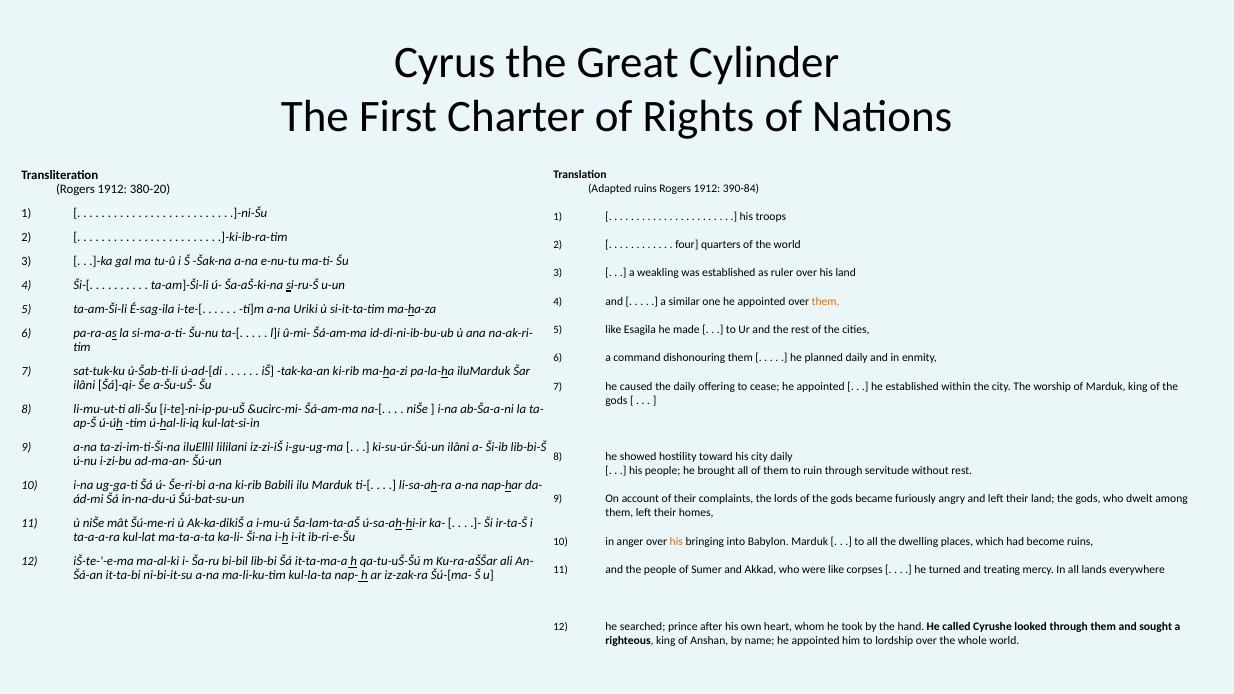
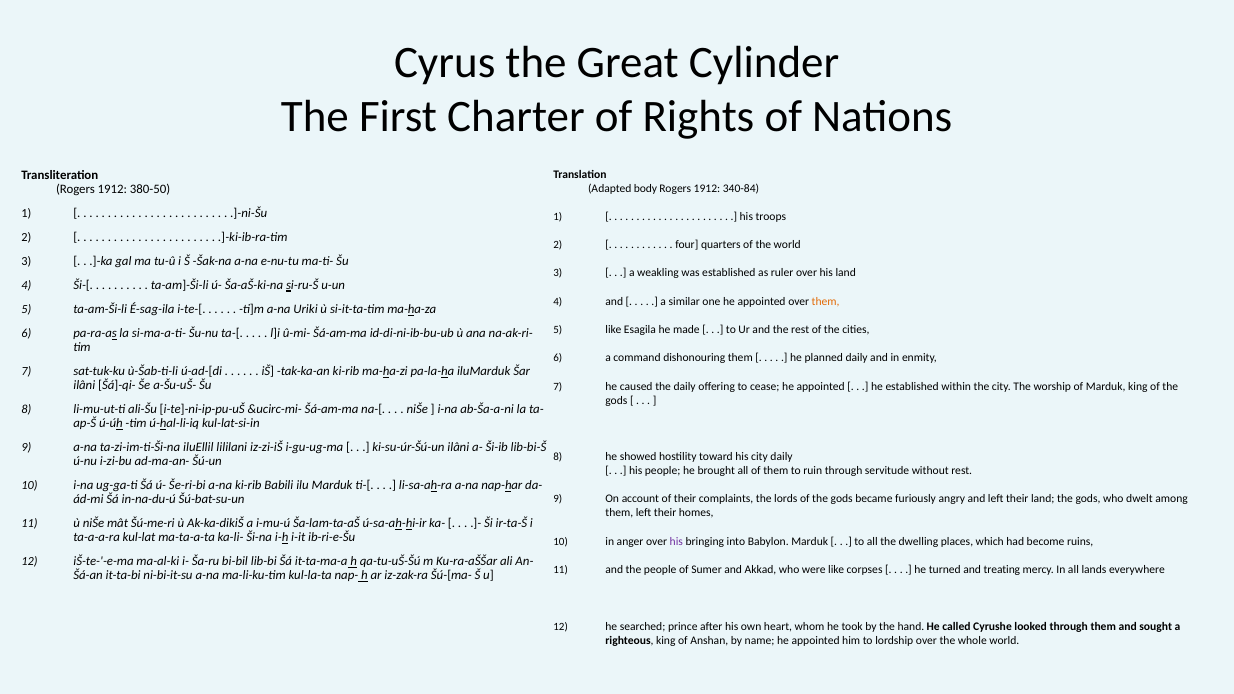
Adapted ruins: ruins -> body (646, 188)
390-84: 390-84 -> 340-84 (741, 188)
380-20: 380-20 -> 380-50 (150, 189)
his colour: orange -> purple (676, 541)
